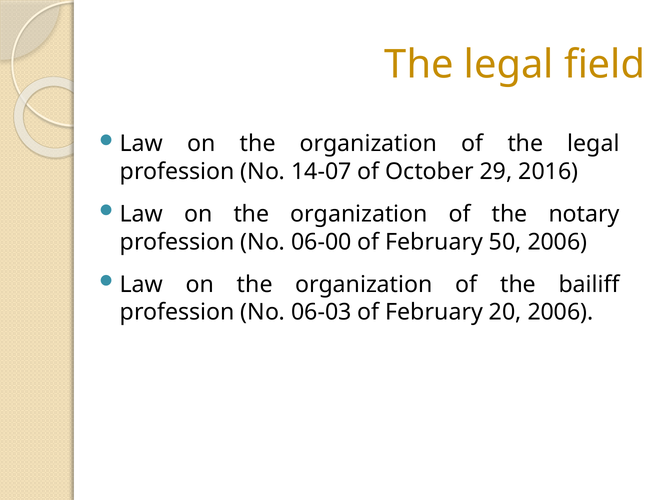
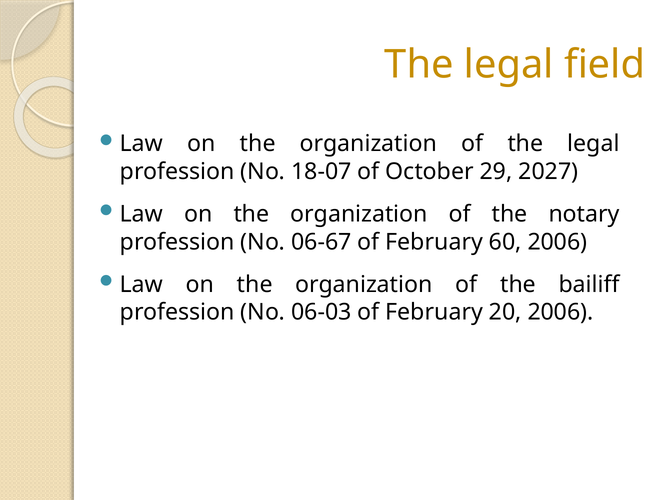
14-07: 14-07 -> 18-07 (321, 172)
2016: 2016 -> 2027 (548, 172)
06-00: 06-00 -> 06-67 (321, 242)
50: 50 -> 60 (505, 242)
